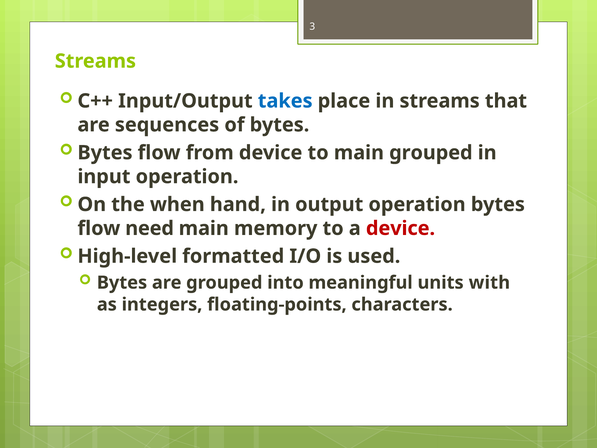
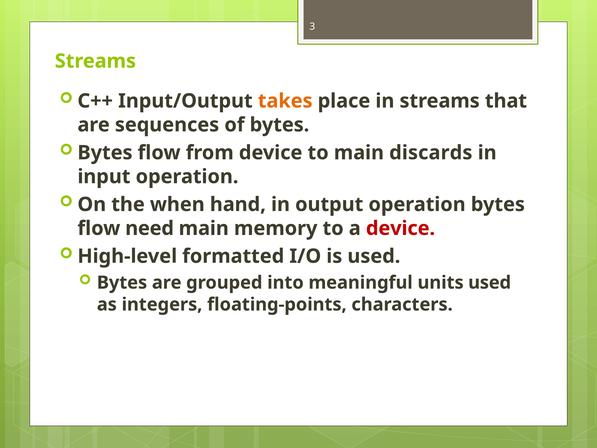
takes colour: blue -> orange (285, 101)
main grouped: grouped -> discards (431, 153)
units with: with -> used (490, 282)
